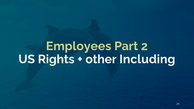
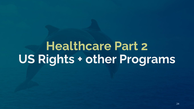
Employees: Employees -> Healthcare (79, 46)
Including: Including -> Programs (147, 59)
